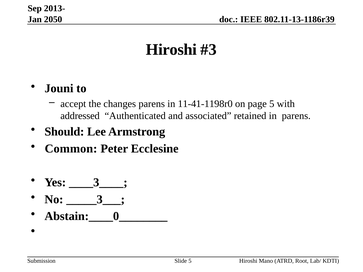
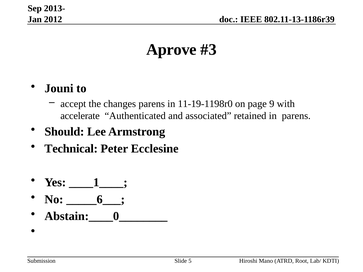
2050: 2050 -> 2012 (53, 19)
Hiroshi: Hiroshi -> Aprove (171, 50)
11-41-1198r0: 11-41-1198r0 -> 11-19-1198r0 (205, 104)
page 5: 5 -> 9 (272, 104)
addressed: addressed -> accelerate (80, 116)
Common: Common -> Technical (71, 149)
____3____: ____3____ -> ____1____ (98, 183)
_____3___: _____3___ -> _____6___ (96, 199)
